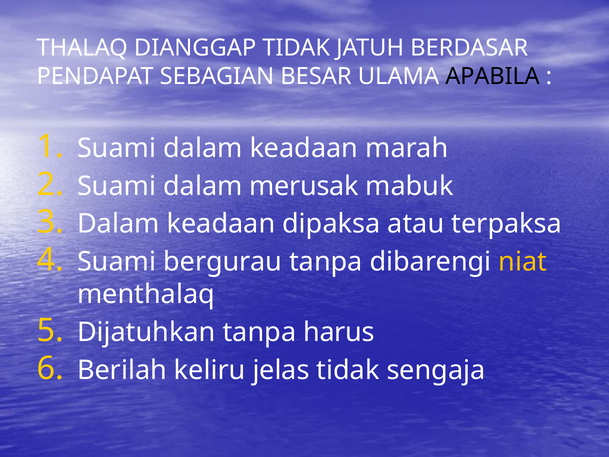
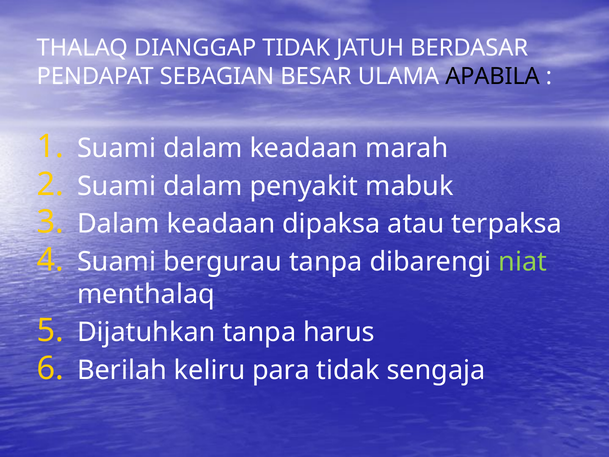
merusak: merusak -> penyakit (304, 186)
niat colour: yellow -> light green (523, 262)
jelas: jelas -> para (281, 370)
